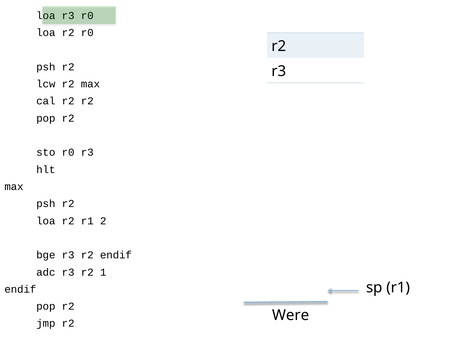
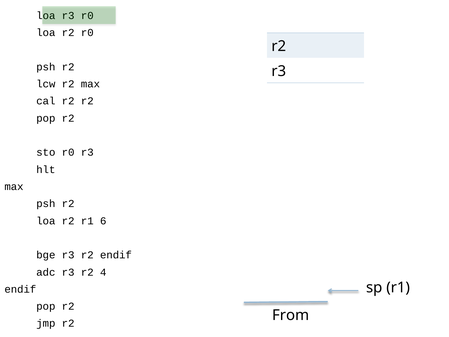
2: 2 -> 6 (103, 221)
1: 1 -> 4 (103, 272)
Were: Were -> From (291, 315)
